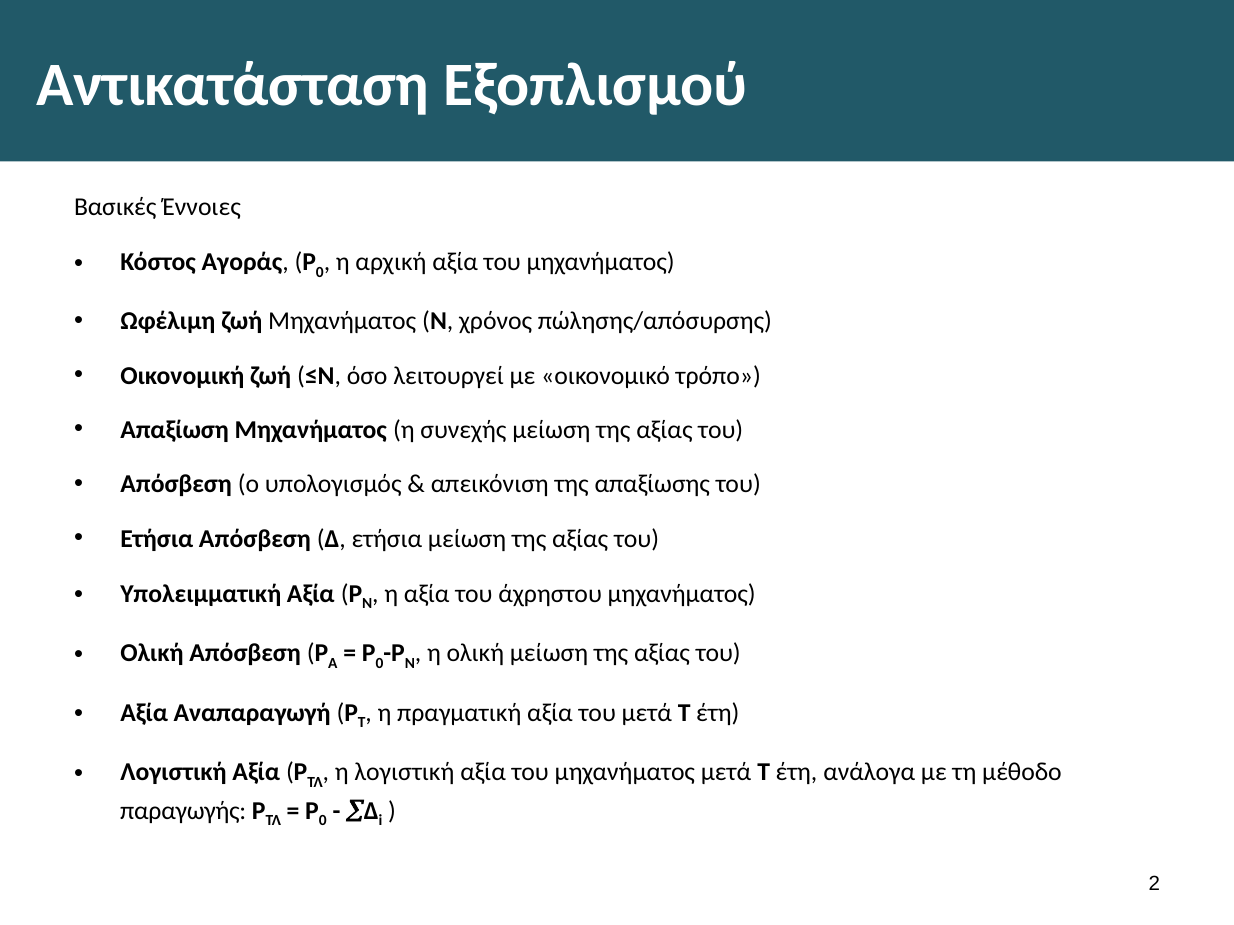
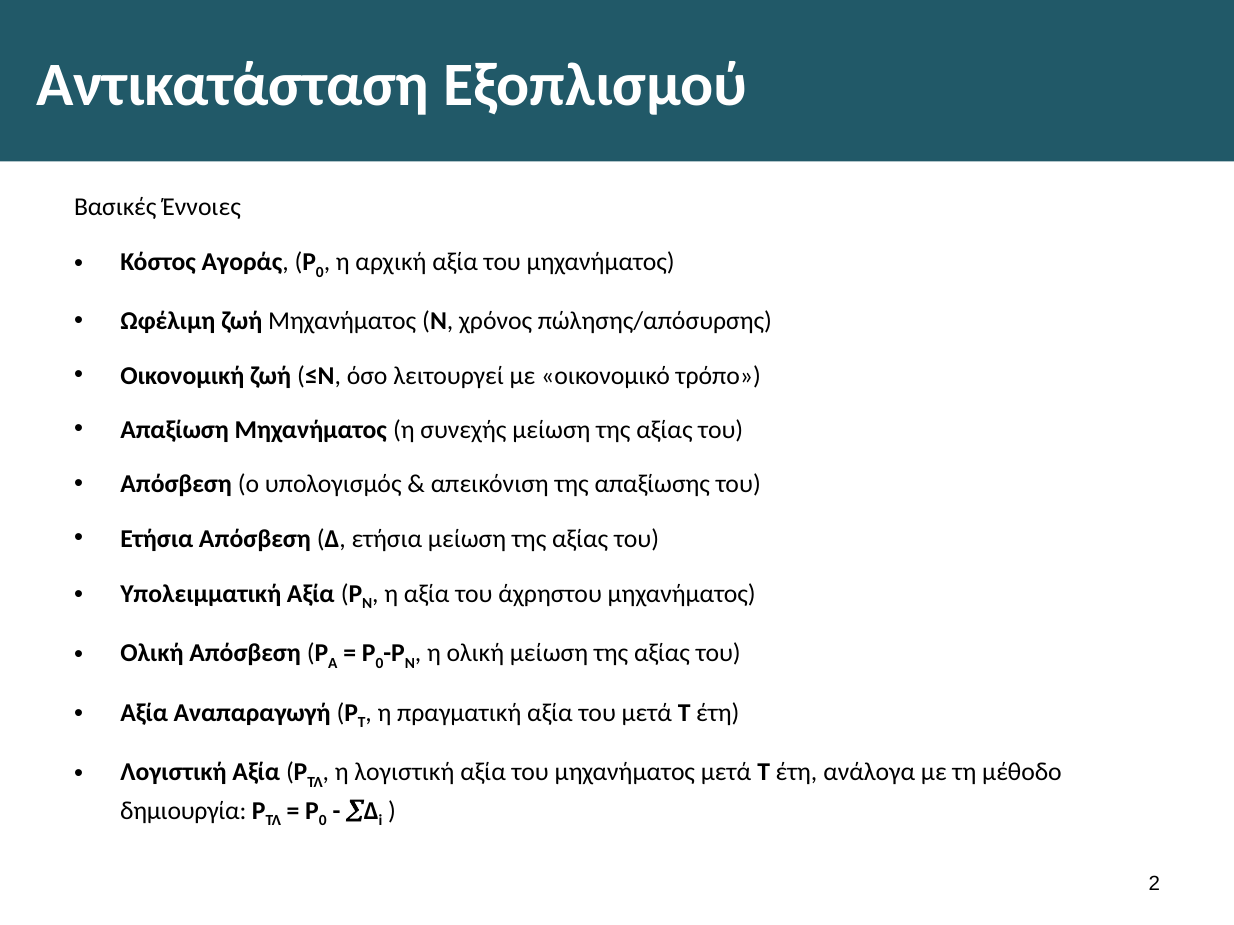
παραγωγής: παραγωγής -> δημιουργία (183, 811)
